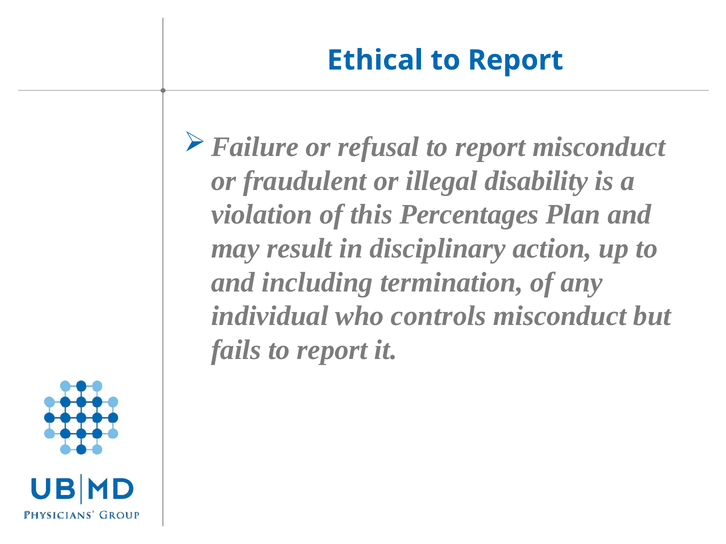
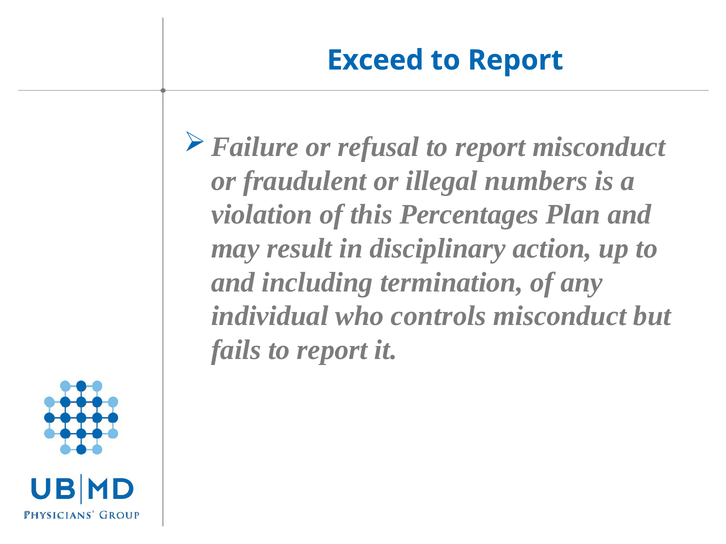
Ethical: Ethical -> Exceed (375, 60)
disability: disability -> numbers (536, 181)
